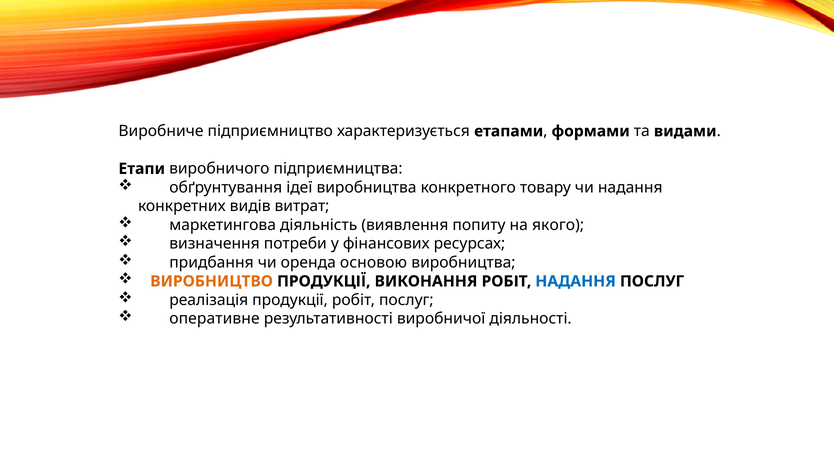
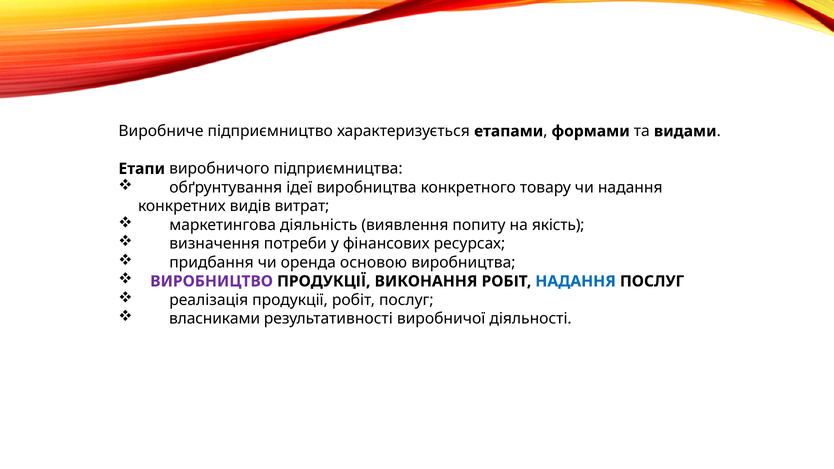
якого: якого -> якість (558, 225)
ВИРОБНИЦТВО colour: orange -> purple (212, 281)
оперативне: оперативне -> власниками (215, 319)
